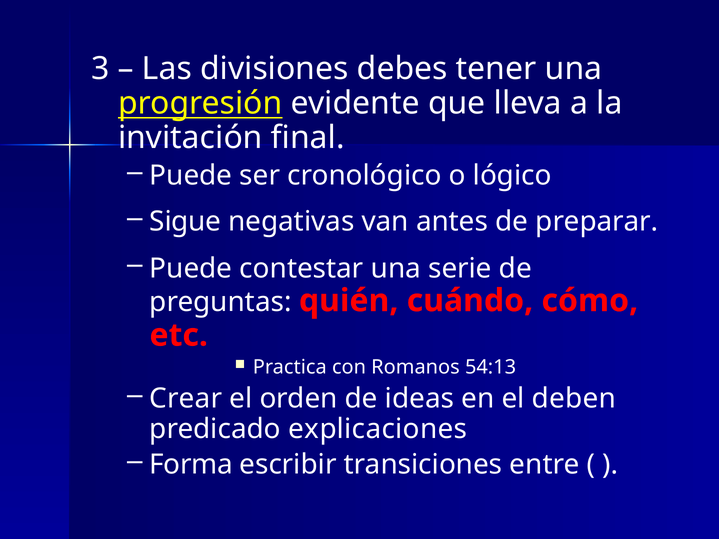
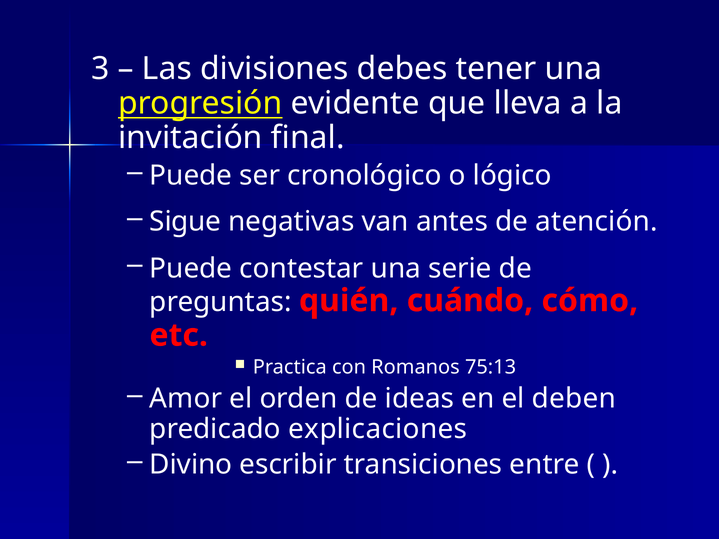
preparar: preparar -> atención (597, 222)
54:13: 54:13 -> 75:13 (491, 367)
Crear: Crear -> Amor (186, 399)
Forma: Forma -> Divino (191, 465)
